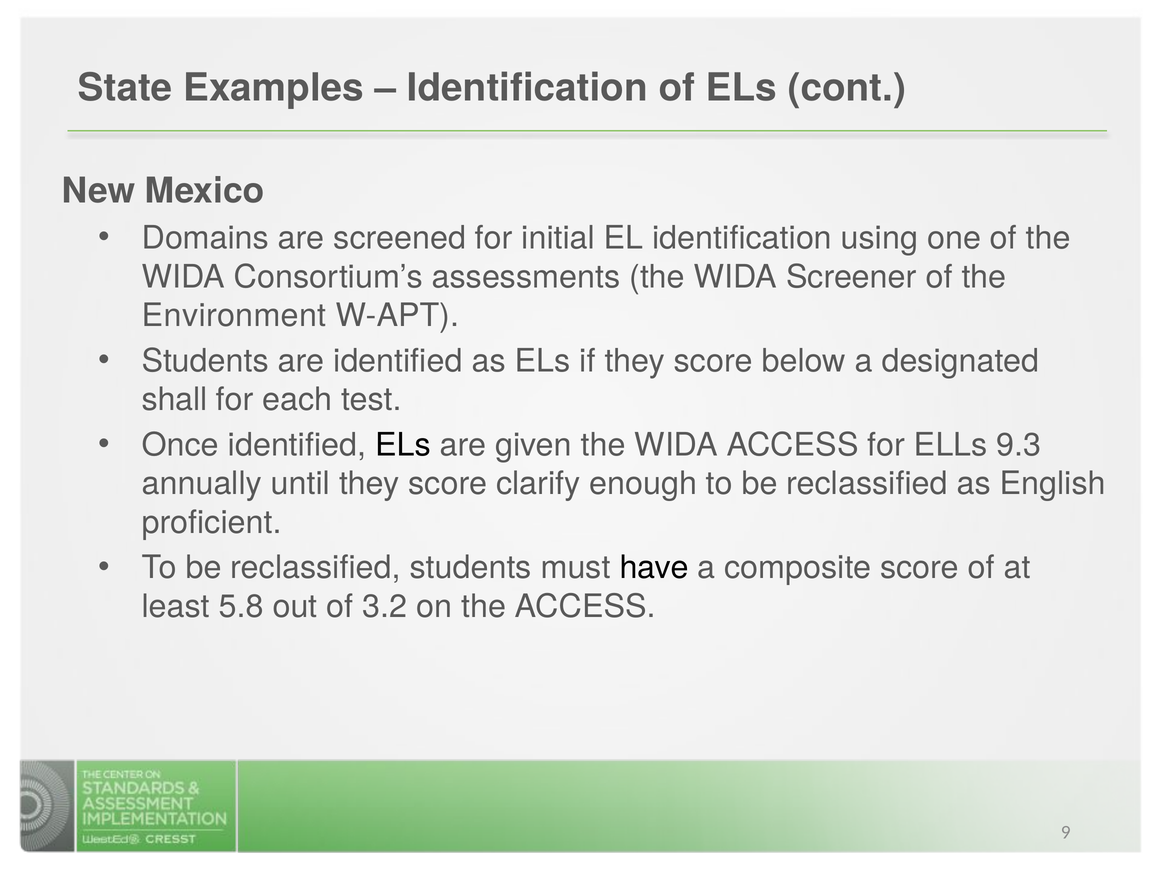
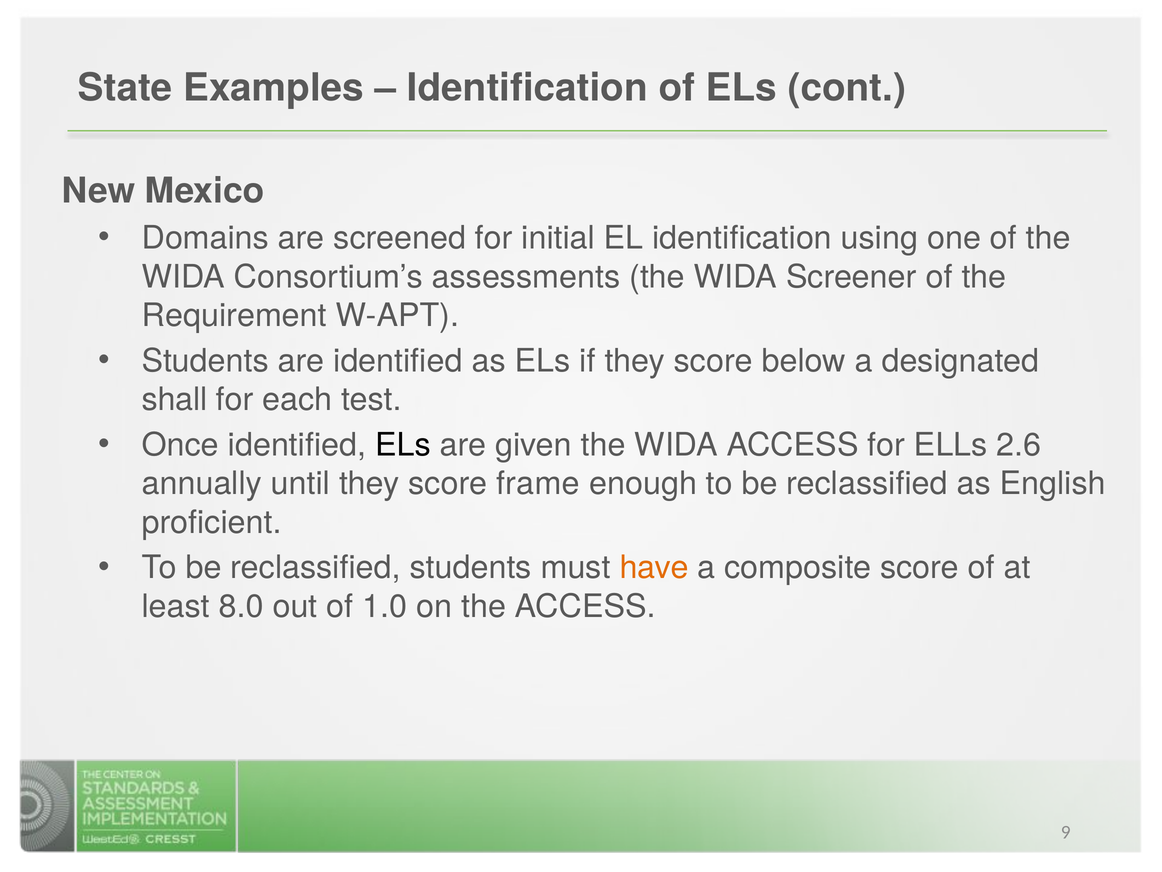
Environment: Environment -> Requirement (234, 316)
9.3: 9.3 -> 2.6 (1019, 445)
clarify: clarify -> frame (538, 483)
have colour: black -> orange (654, 567)
5.8: 5.8 -> 8.0 (241, 606)
3.2: 3.2 -> 1.0 (385, 606)
